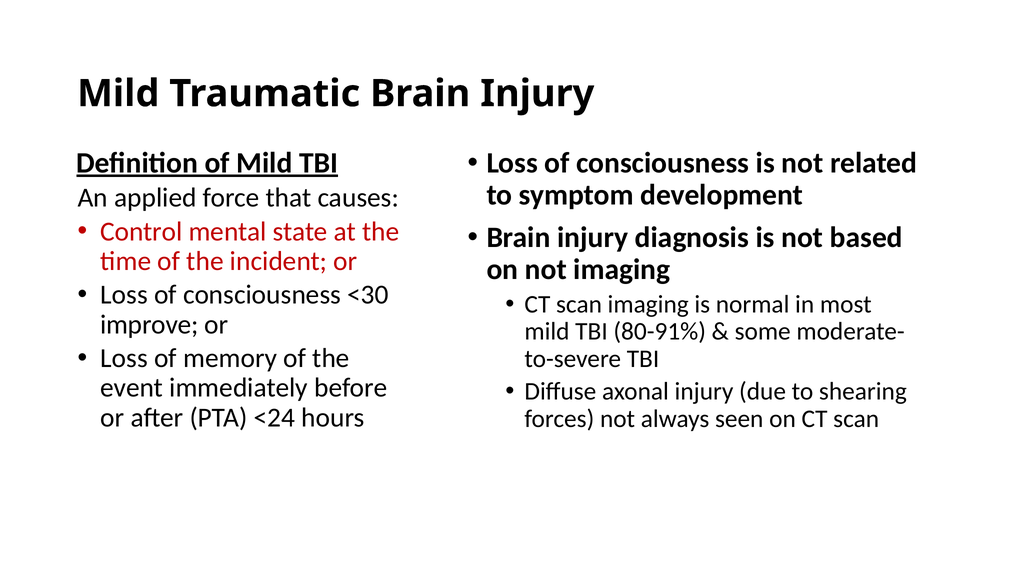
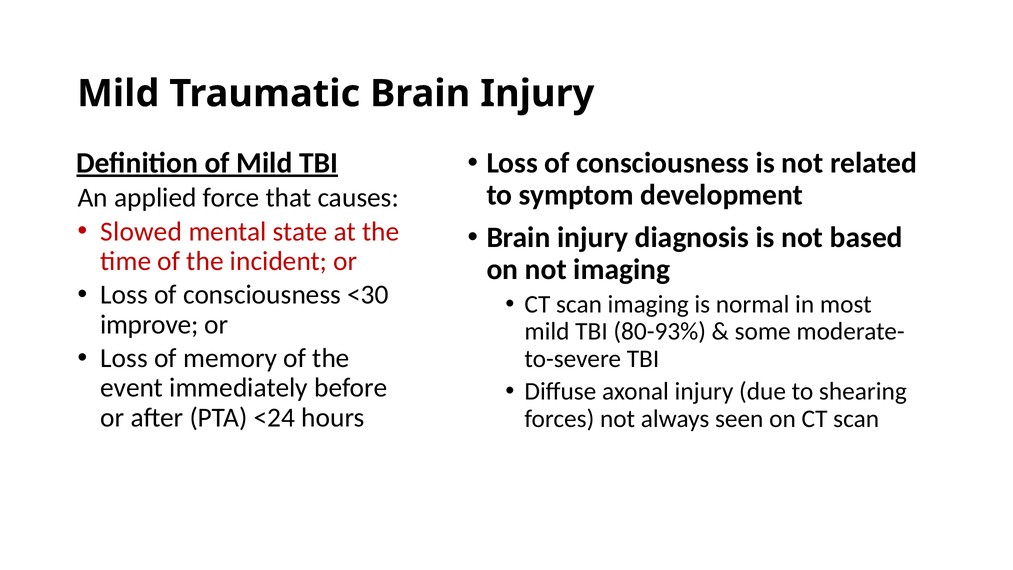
Control: Control -> Slowed (141, 231)
80-91%: 80-91% -> 80-93% (660, 331)
